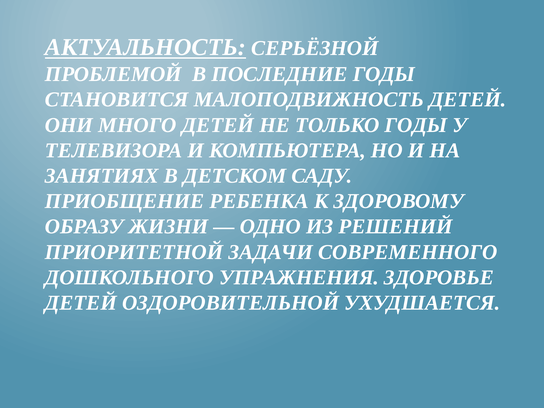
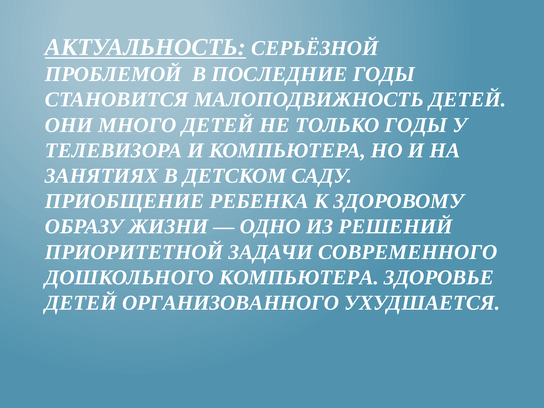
ДОШКОЛЬНОГО УПРАЖНЕНИЯ: УПРАЖНЕНИЯ -> КОМПЬЮТЕРА (299, 277)
ОЗДОРОВИТЕЛЬНОЙ: ОЗДОРОВИТЕЛЬНОЙ -> ОРГАНИЗОВАННОГО (231, 303)
